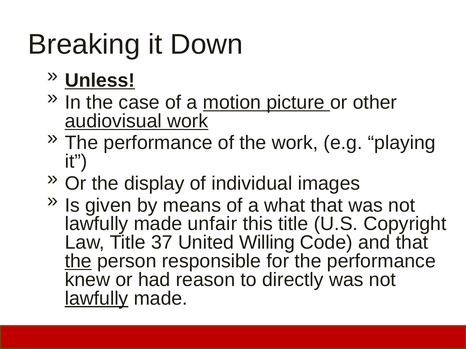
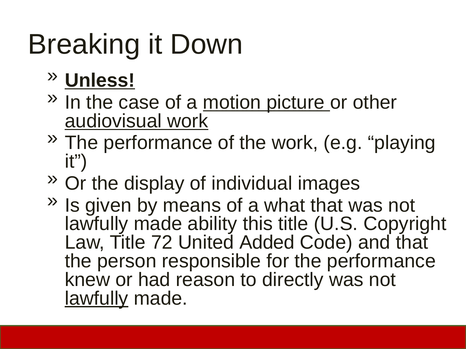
unfair: unfair -> ability (212, 224)
37: 37 -> 72 (162, 243)
Willing: Willing -> Added (267, 243)
the underline: present -> none (78, 262)
